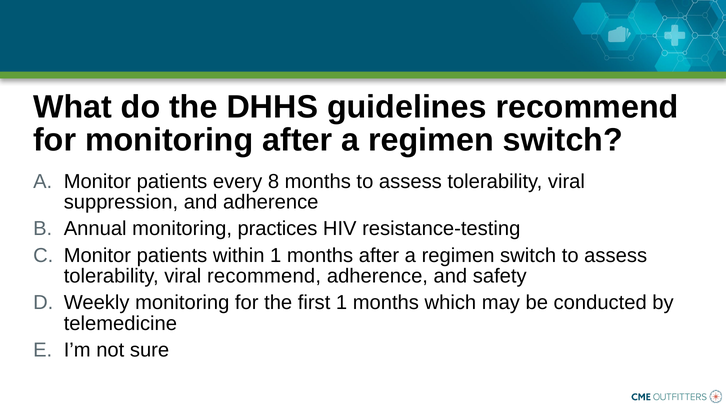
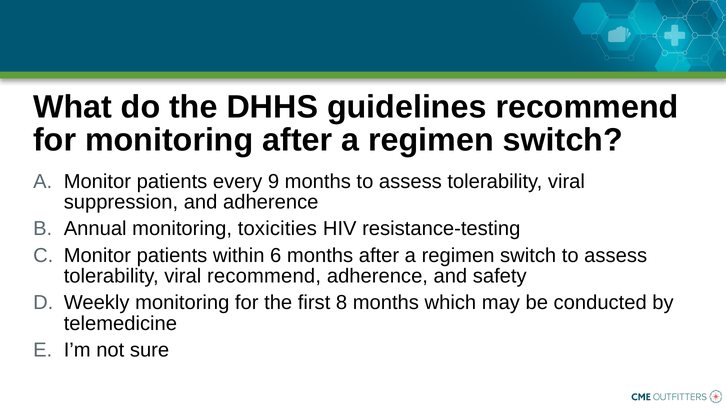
8: 8 -> 9 (273, 181)
practices: practices -> toxicities (277, 228)
within 1: 1 -> 6 (276, 255)
first 1: 1 -> 8 (342, 302)
